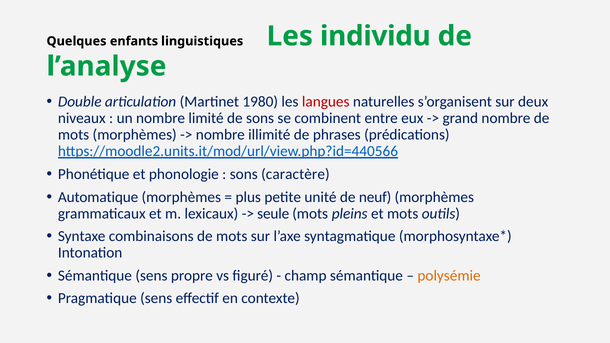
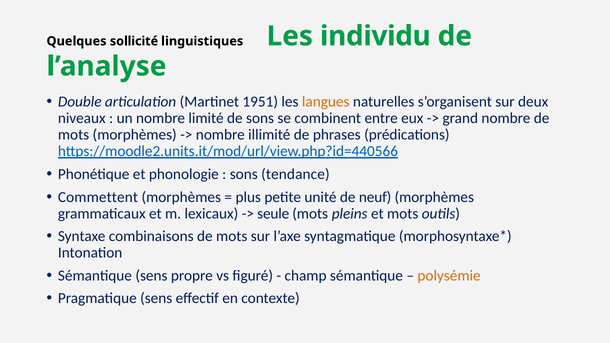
enfants: enfants -> sollicité (134, 41)
1980: 1980 -> 1951 (260, 102)
langues colour: red -> orange (326, 102)
caractère: caractère -> tendance (295, 174)
Automatique: Automatique -> Commettent (98, 197)
